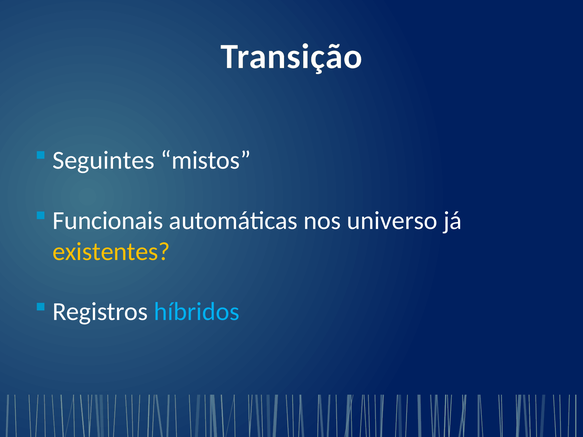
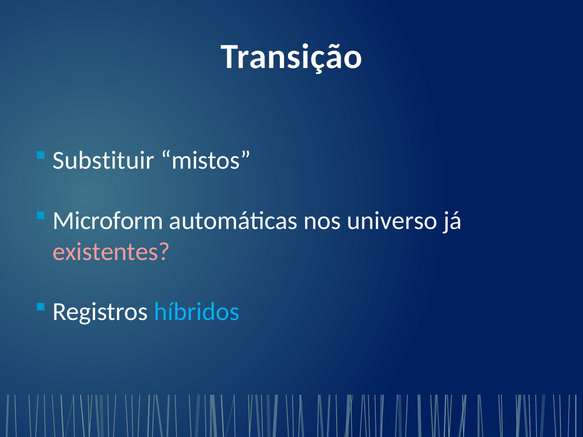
Seguintes: Seguintes -> Substituir (103, 160)
Funcionais: Funcionais -> Microform (108, 221)
existentes colour: yellow -> pink (111, 252)
